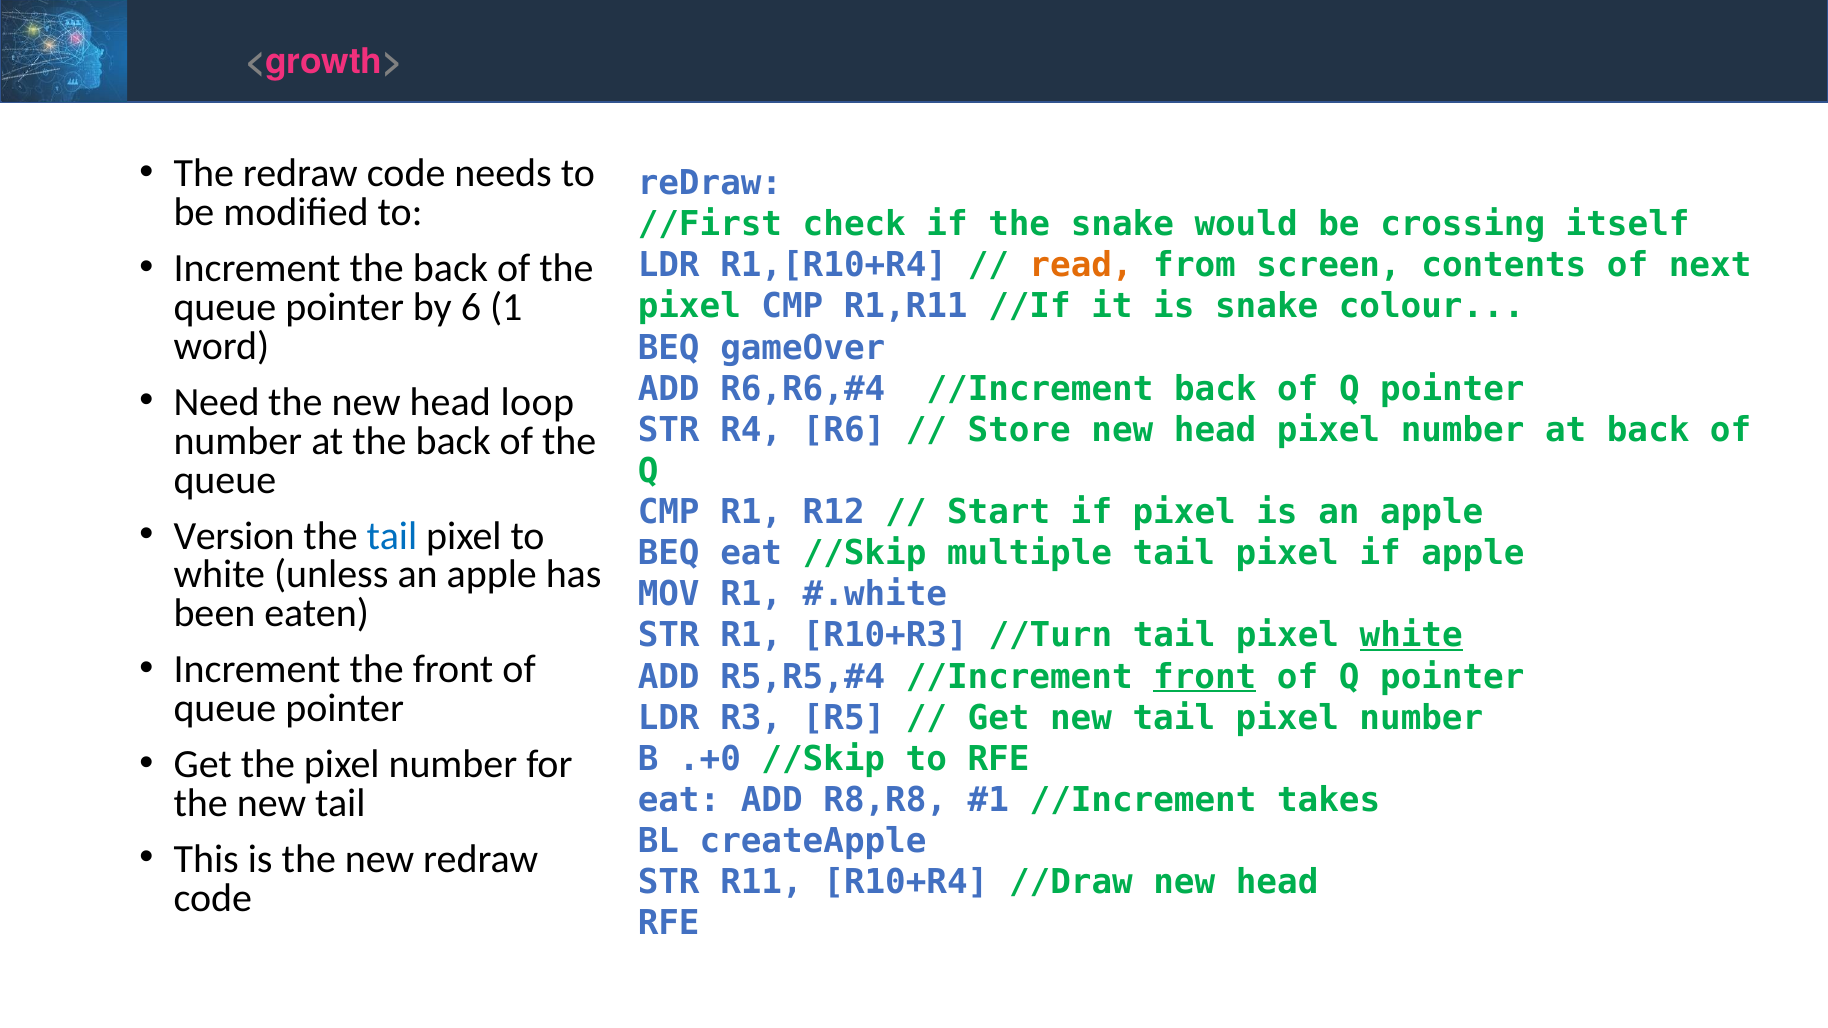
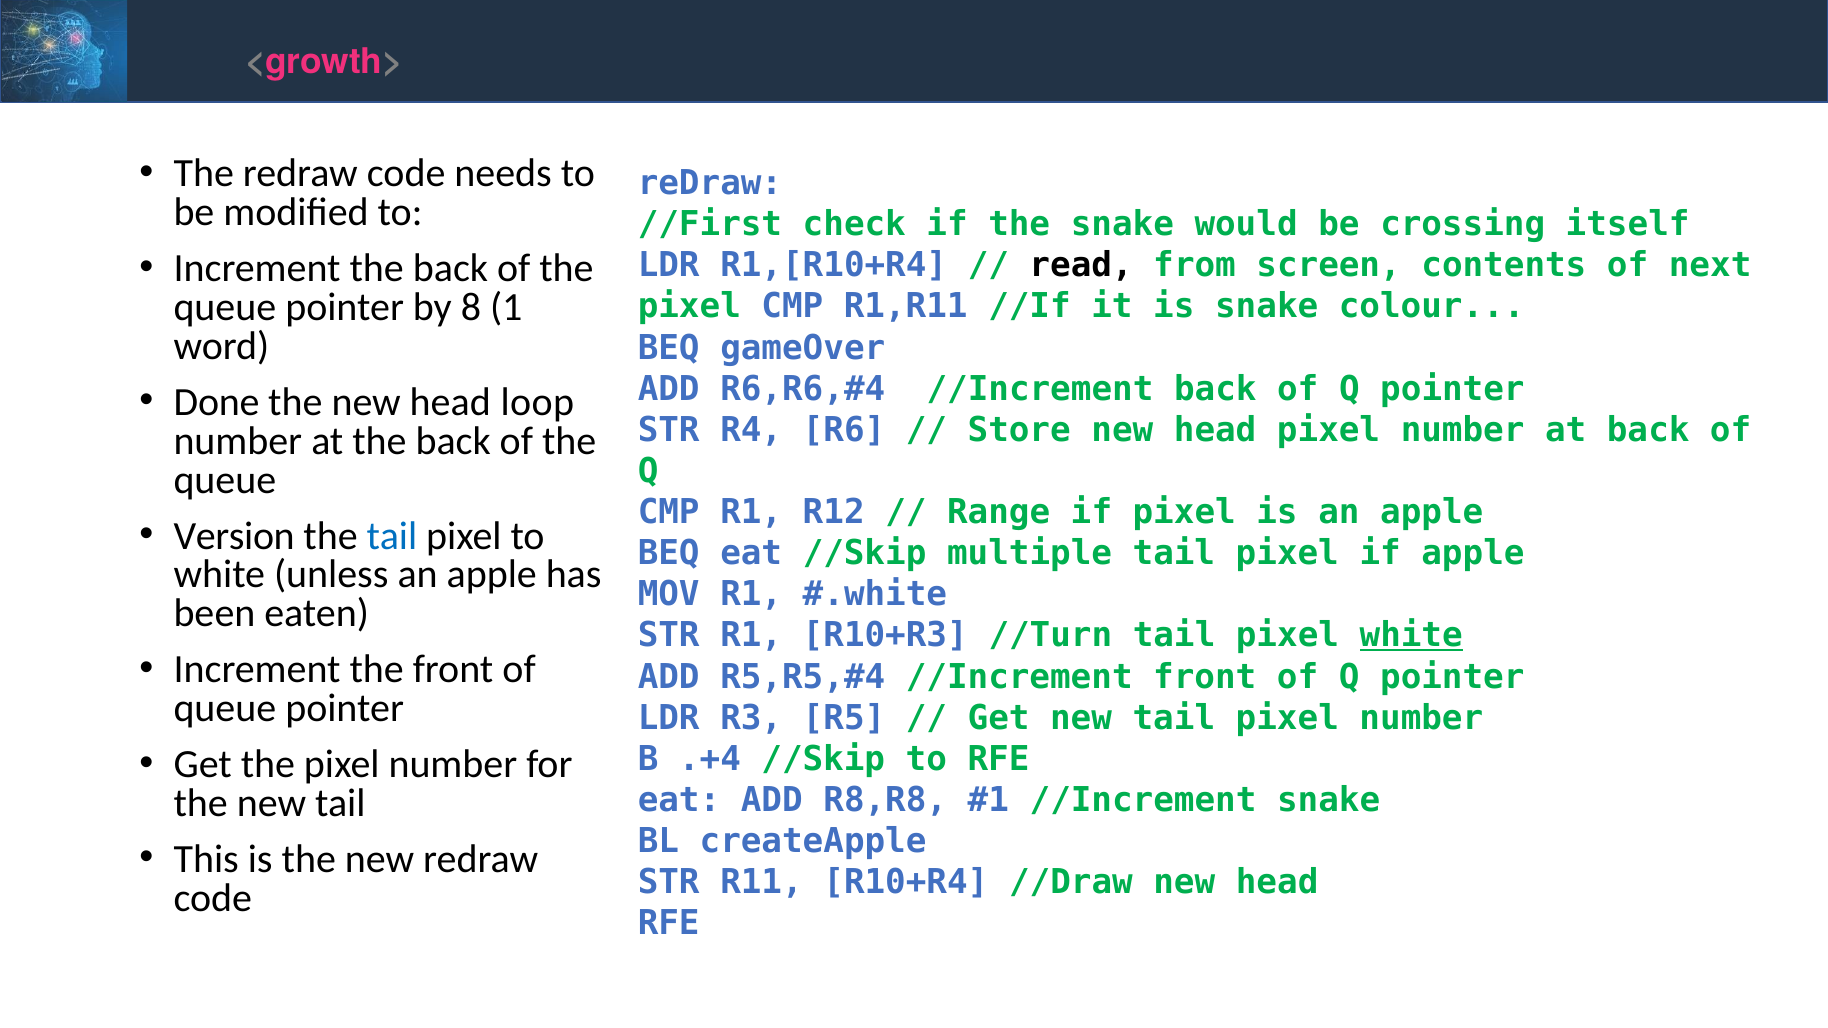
read colour: orange -> black (1081, 266)
6: 6 -> 8 (471, 308)
Need: Need -> Done (217, 402)
Start: Start -> Range (999, 512)
front underline: present -> none (1205, 677)
.+0: .+0 -> .+4 (710, 759)
//Increment takes: takes -> snake (1329, 800)
